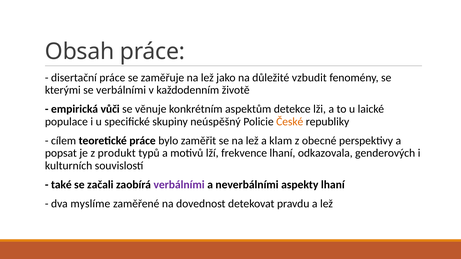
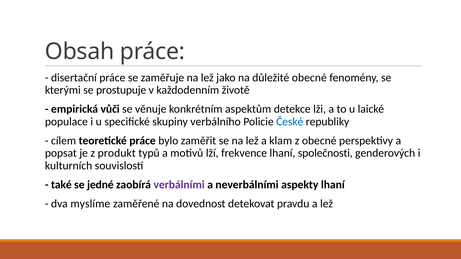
důležité vzbudit: vzbudit -> obecné (309, 78)
se verbálními: verbálními -> prostupuje (121, 90)
neúspěšný: neúspěšný -> verbálního (216, 122)
České colour: orange -> blue (290, 122)
odkazovala: odkazovala -> společnosti (325, 153)
začali: začali -> jedné (100, 185)
